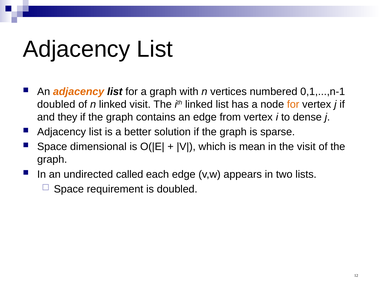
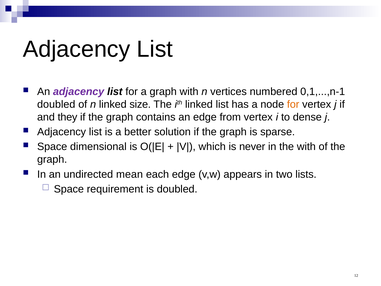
adjacency colour: orange -> purple (79, 92)
linked visit: visit -> size (140, 104)
mean: mean -> never (252, 147)
the visit: visit -> with (306, 147)
called: called -> mean (130, 174)
